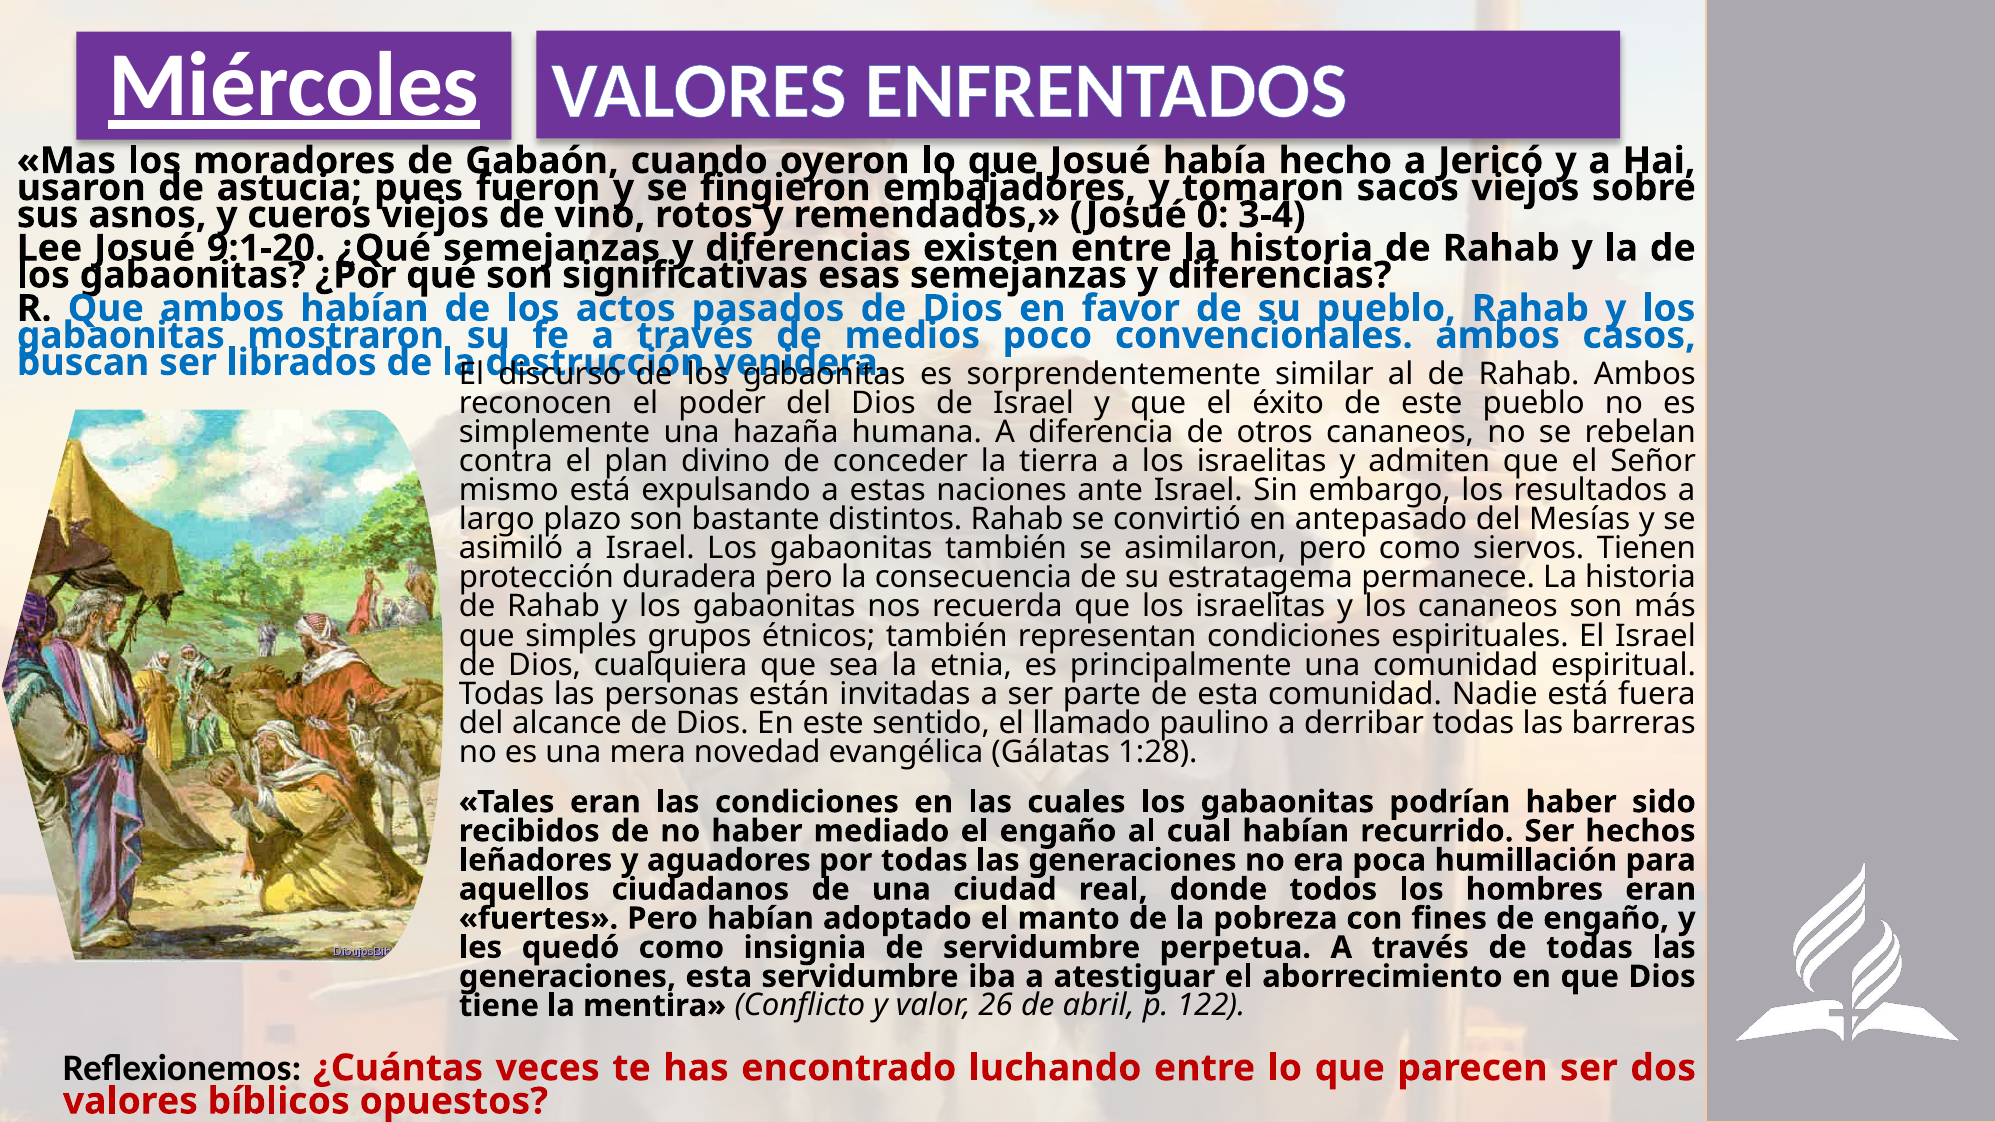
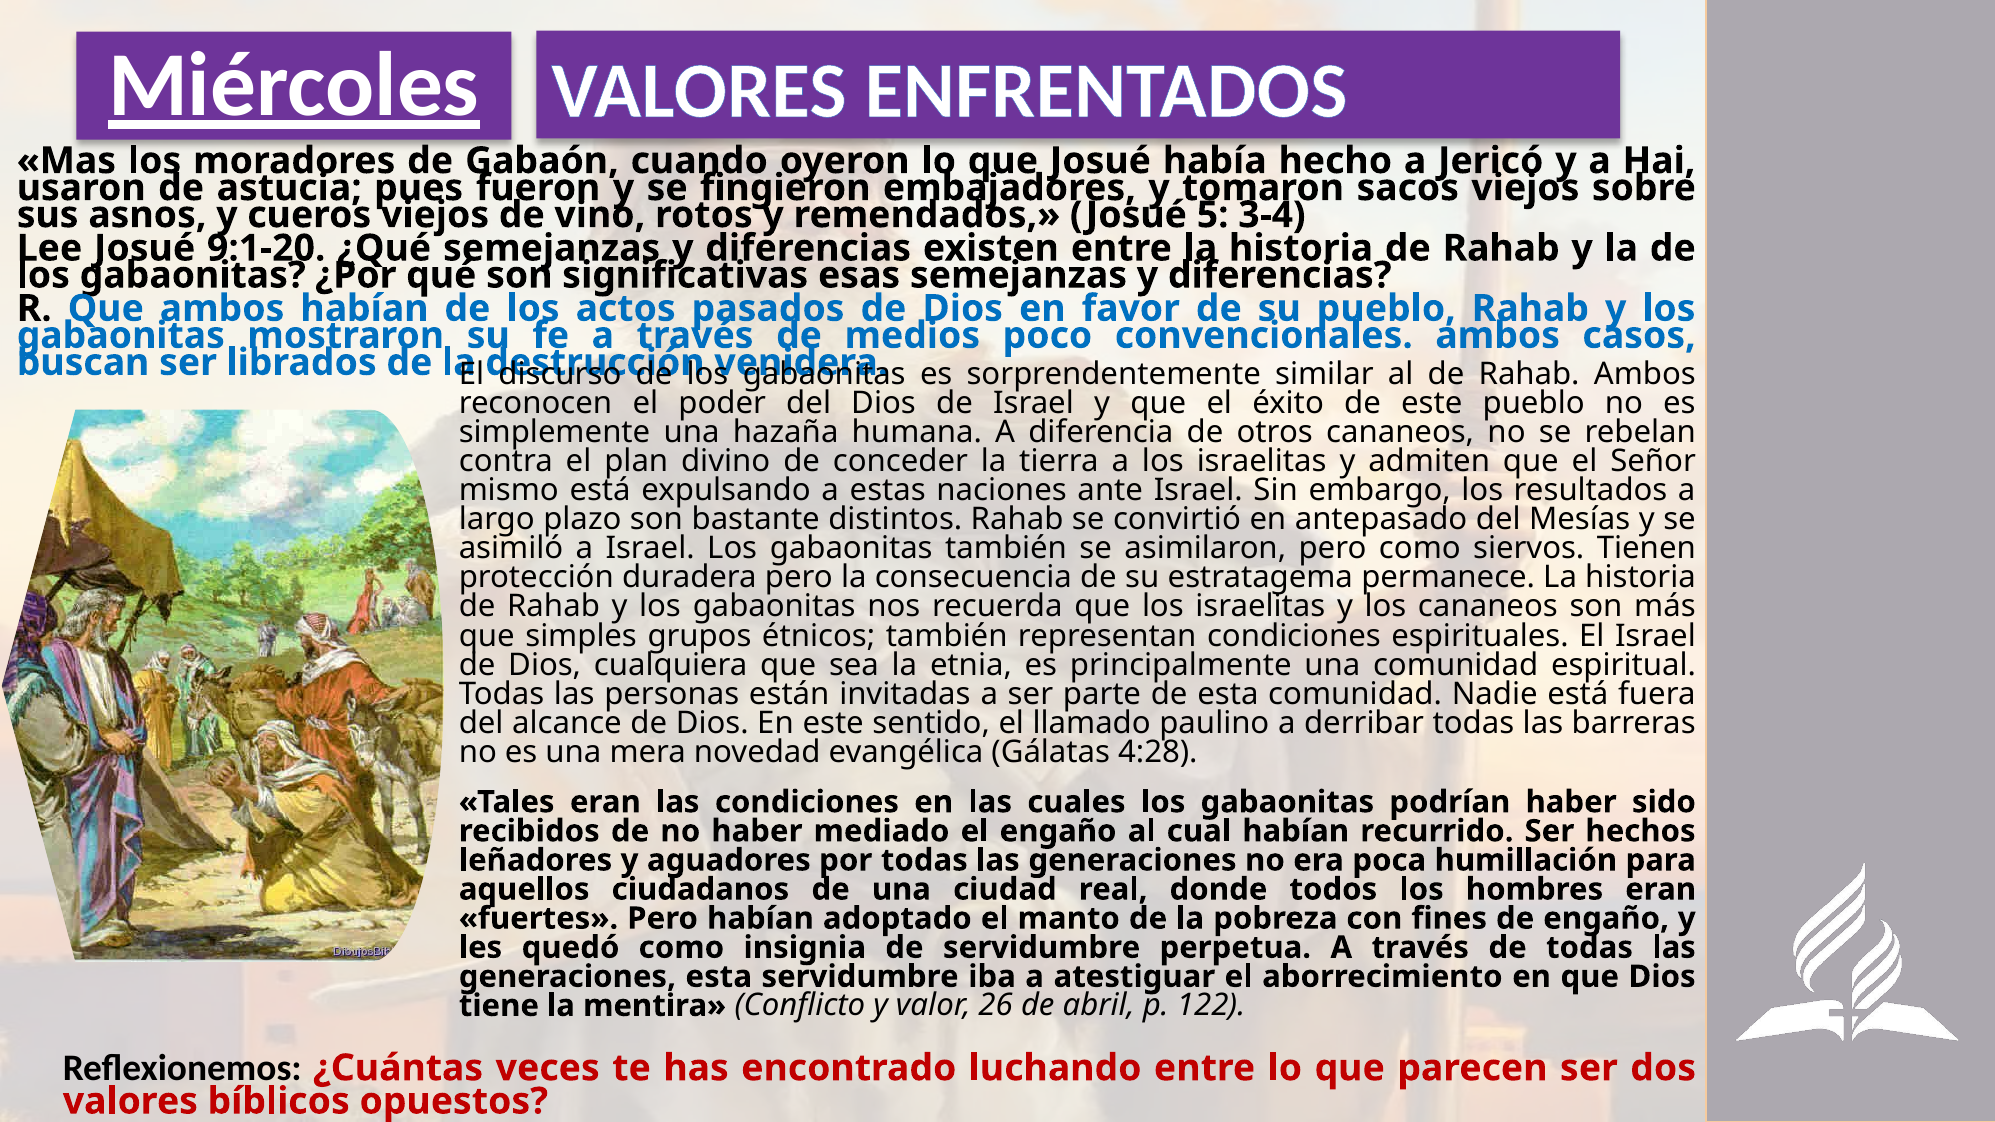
0: 0 -> 5 (1213, 215)
1:28: 1:28 -> 4:28 (1158, 752)
